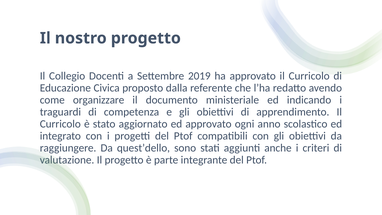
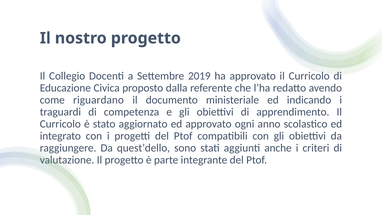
organizzare: organizzare -> riguardano (99, 100)
